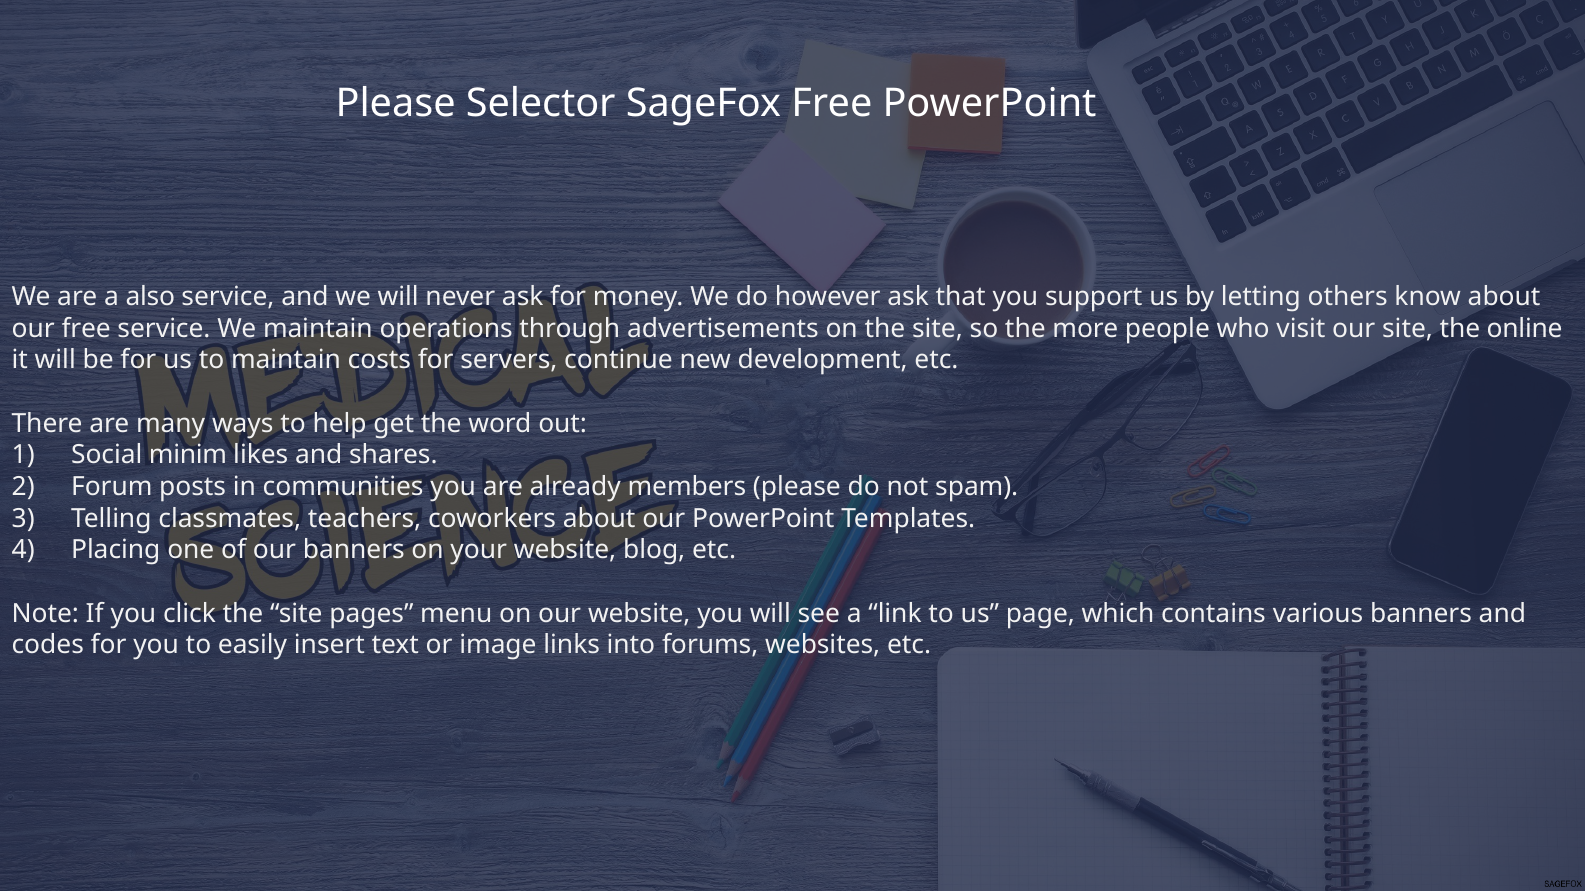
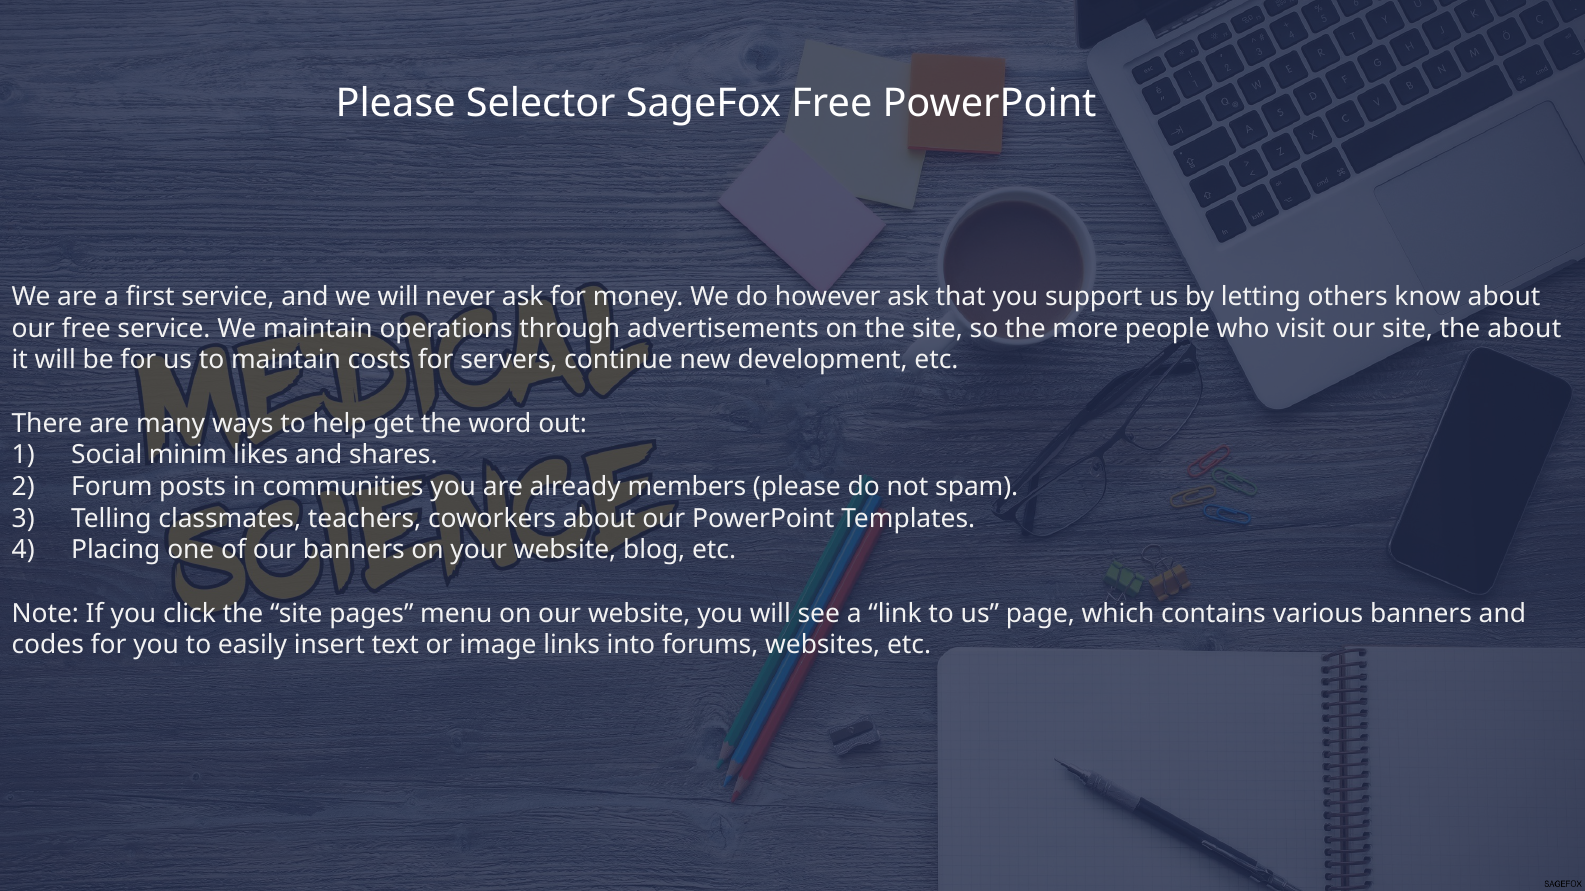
also: also -> first (150, 297)
the online: online -> about (1524, 329)
